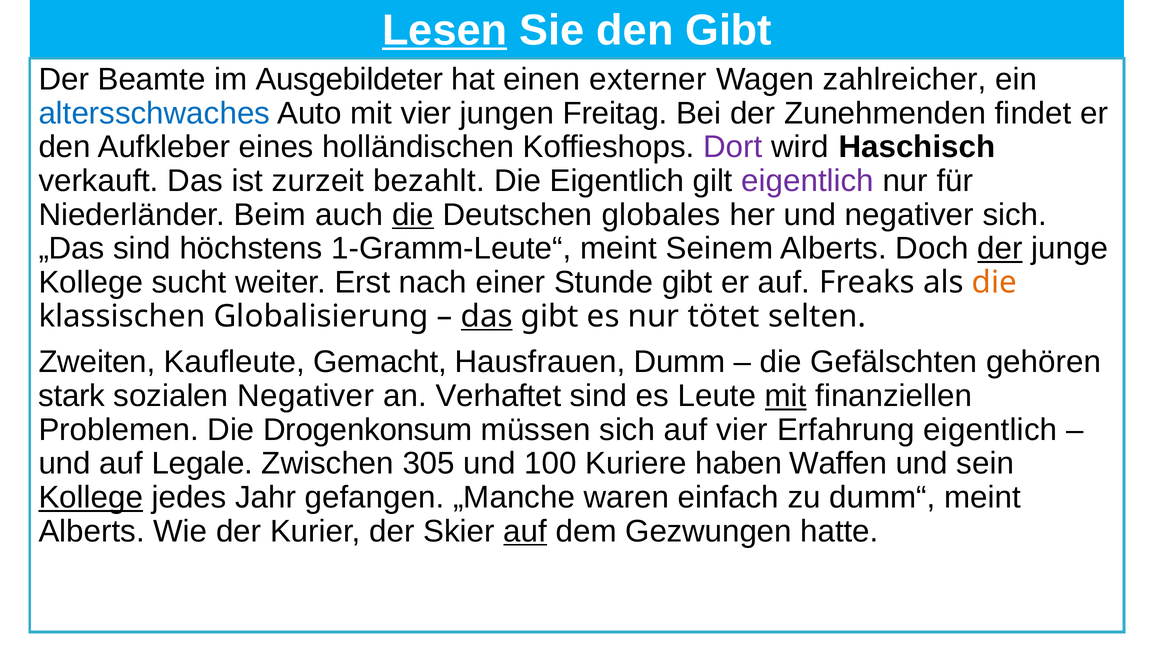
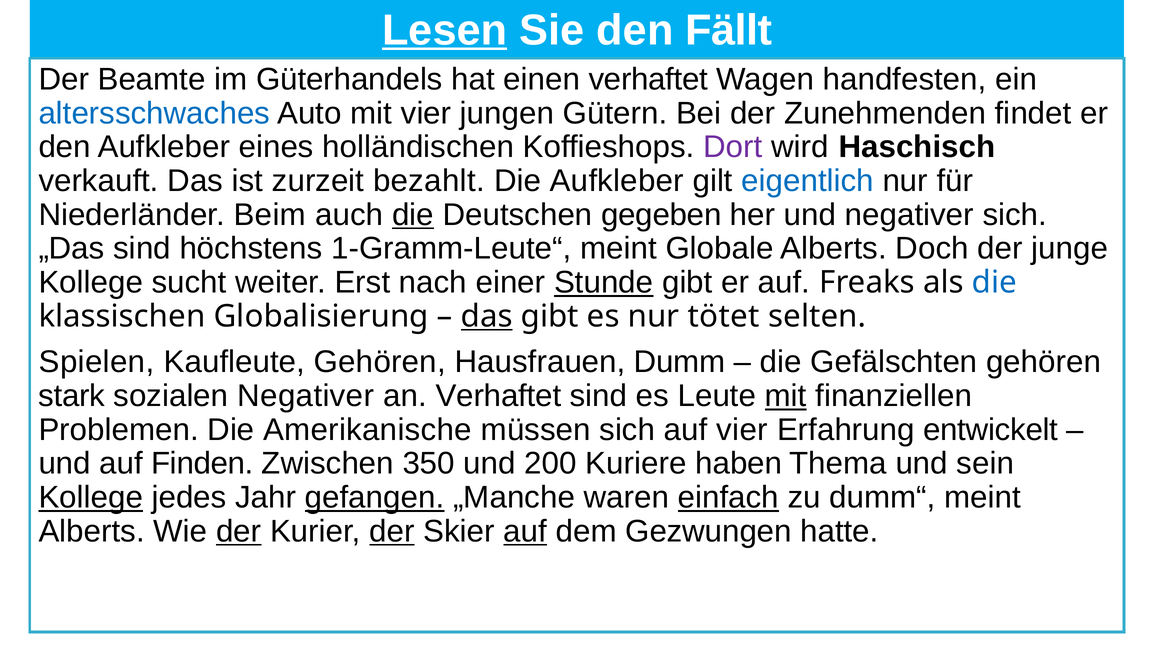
den Gibt: Gibt -> Fällt (729, 30)
Ausgebildeter: Ausgebildeter -> Güterhandels (349, 79)
einen externer: externer -> verhaftet (648, 79)
zahlreicher: zahlreicher -> handfesten (905, 79)
Freitag: Freitag -> Gütern (615, 113)
Die Eigentlich: Eigentlich -> Aufkleber (617, 181)
eigentlich colour: purple -> blue (808, 181)
globales: globales -> gegeben (661, 215)
Seinem: Seinem -> Globale (720, 248)
der underline: present -> none (1000, 248)
Stunde underline: none -> present (604, 282)
die colour: orange -> blue (994, 282)
Zweiten: Zweiten -> Spielen (97, 362)
Kaufleute Gemacht: Gemacht -> Gehören (380, 362)
Drogenkonsum: Drogenkonsum -> Amerikanische (368, 430)
Erfahrung eigentlich: eigentlich -> entwickelt (991, 430)
Legale: Legale -> Finden (202, 463)
305: 305 -> 350 (429, 463)
100: 100 -> 200 (551, 463)
Waffen: Waffen -> Thema (838, 463)
gefangen underline: none -> present (375, 497)
einfach underline: none -> present (728, 497)
der underline: none -> present (239, 531)
der underline: none -> present (392, 531)
